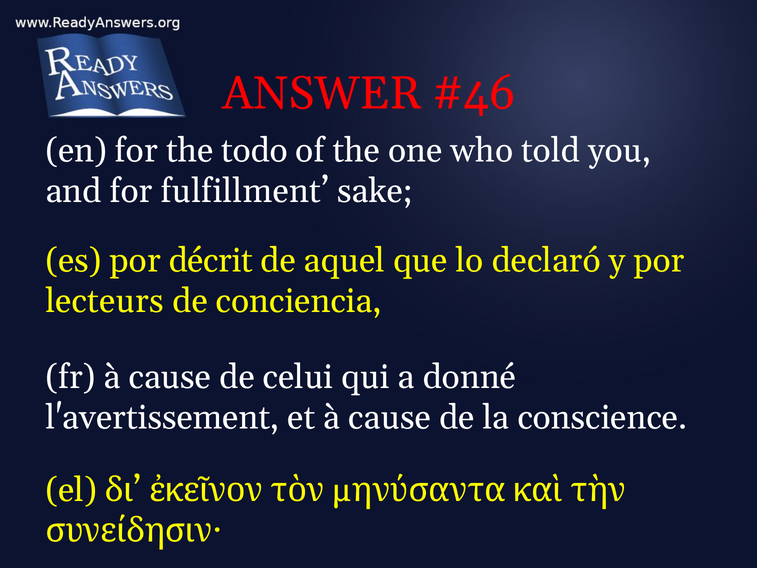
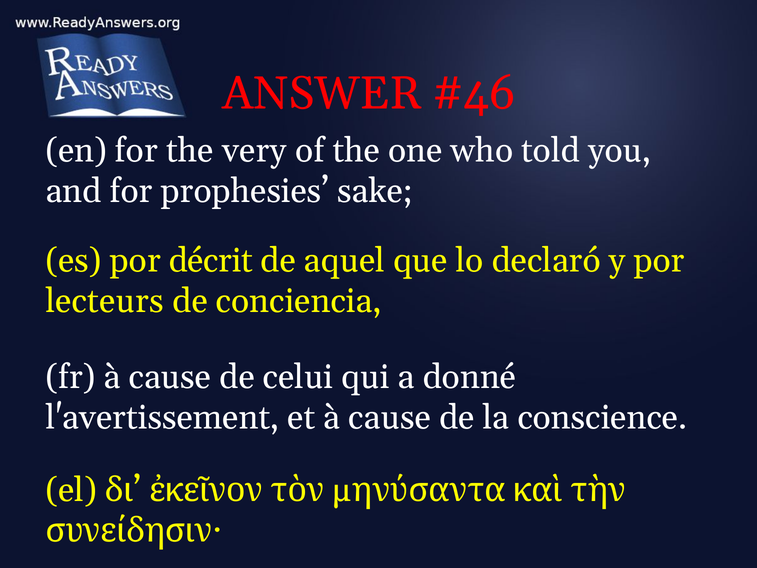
todo: todo -> very (254, 151)
fulfillment: fulfillment -> prophesies (245, 191)
